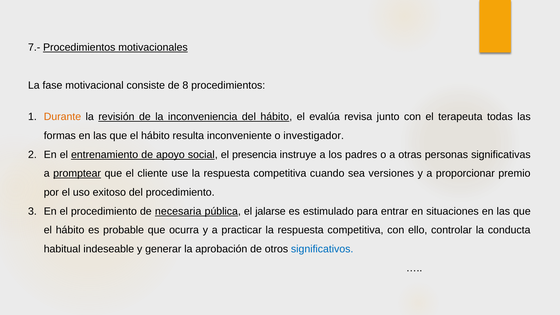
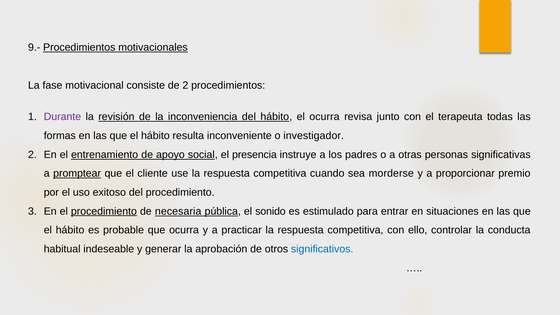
7.-: 7.- -> 9.- (34, 47)
de 8: 8 -> 2 (185, 85)
Durante colour: orange -> purple (62, 117)
el evalúa: evalúa -> ocurra (324, 117)
versiones: versiones -> morderse (391, 173)
procedimiento underline: none -> present (104, 211)
jalarse: jalarse -> sonido (270, 211)
